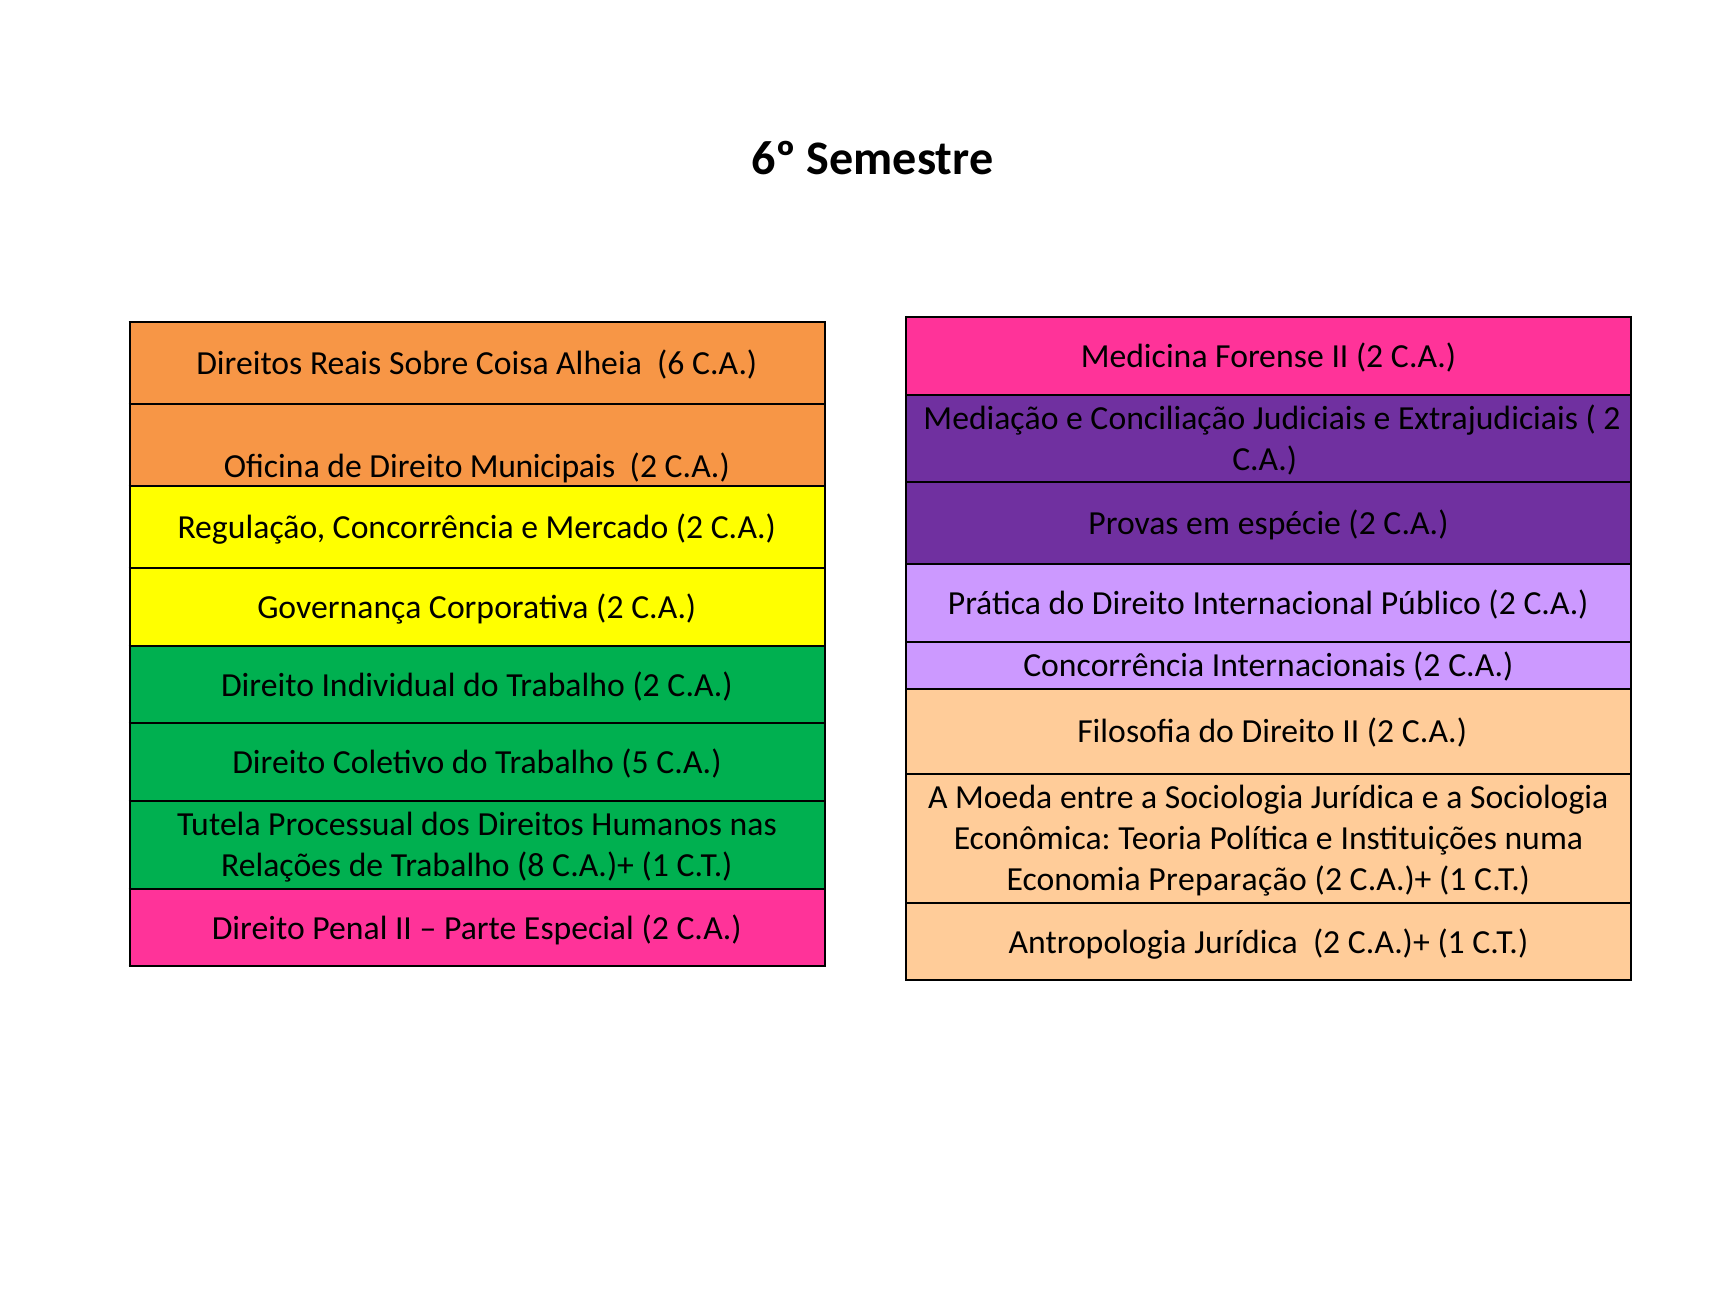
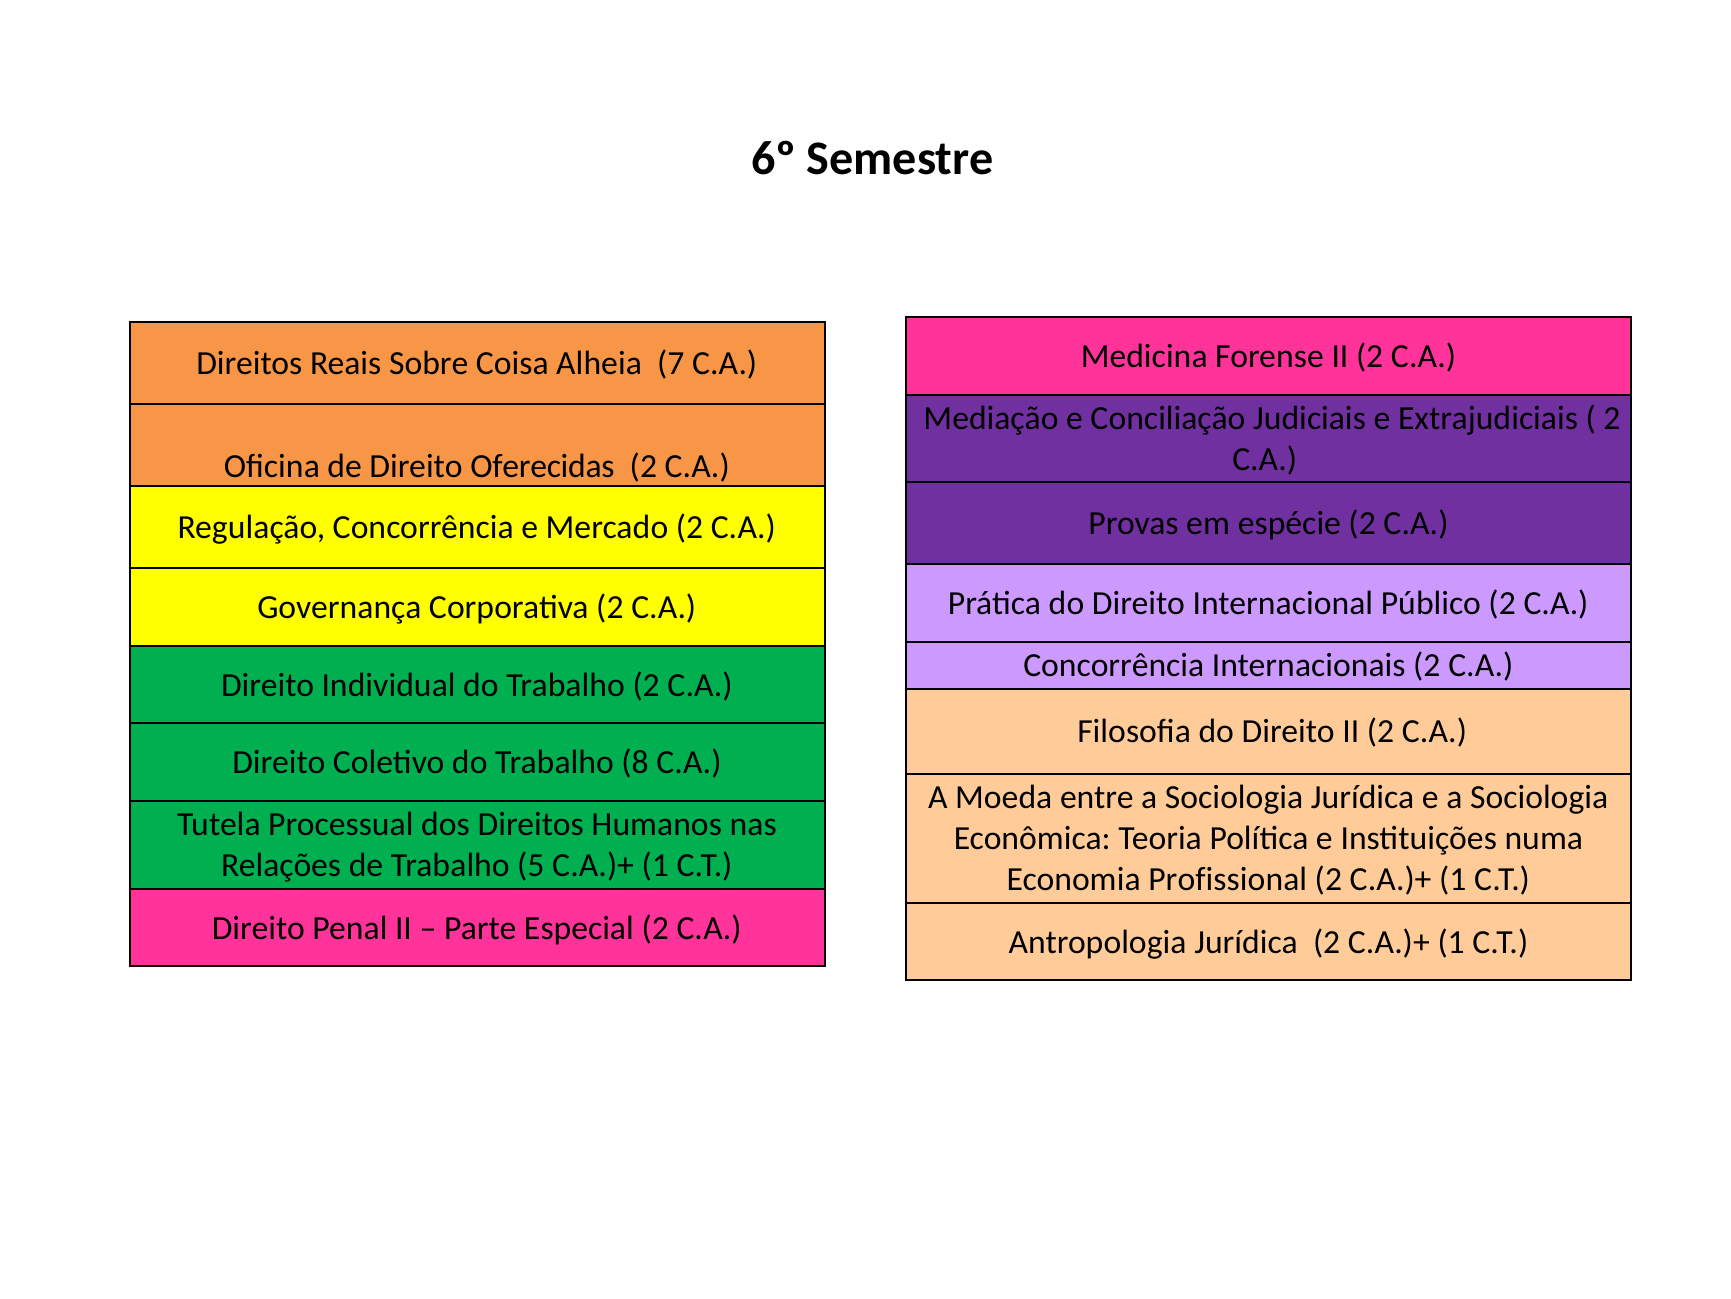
6: 6 -> 7 (671, 363)
Municipais: Municipais -> Oferecidas (542, 466)
5: 5 -> 8 (635, 762)
8: 8 -> 5 (531, 865)
Preparação: Preparação -> Profissional (1228, 879)
